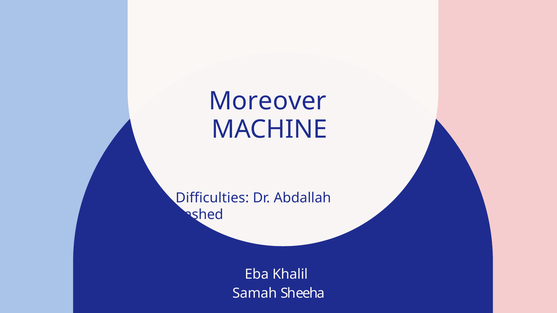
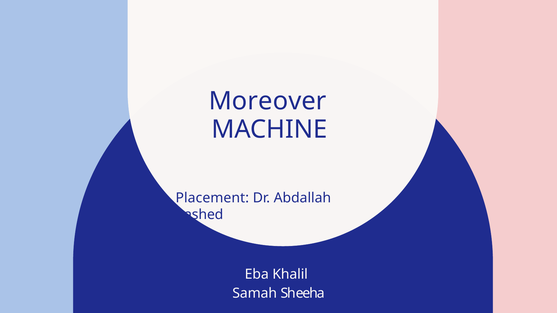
Difficulties: Difficulties -> Placement (212, 198)
